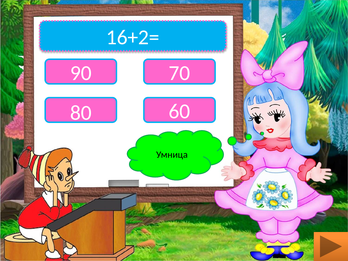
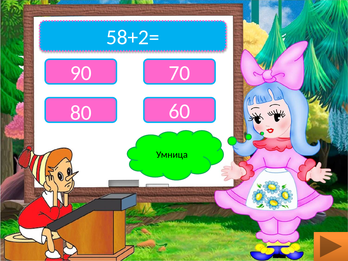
16+2=: 16+2= -> 58+2= (133, 37)
